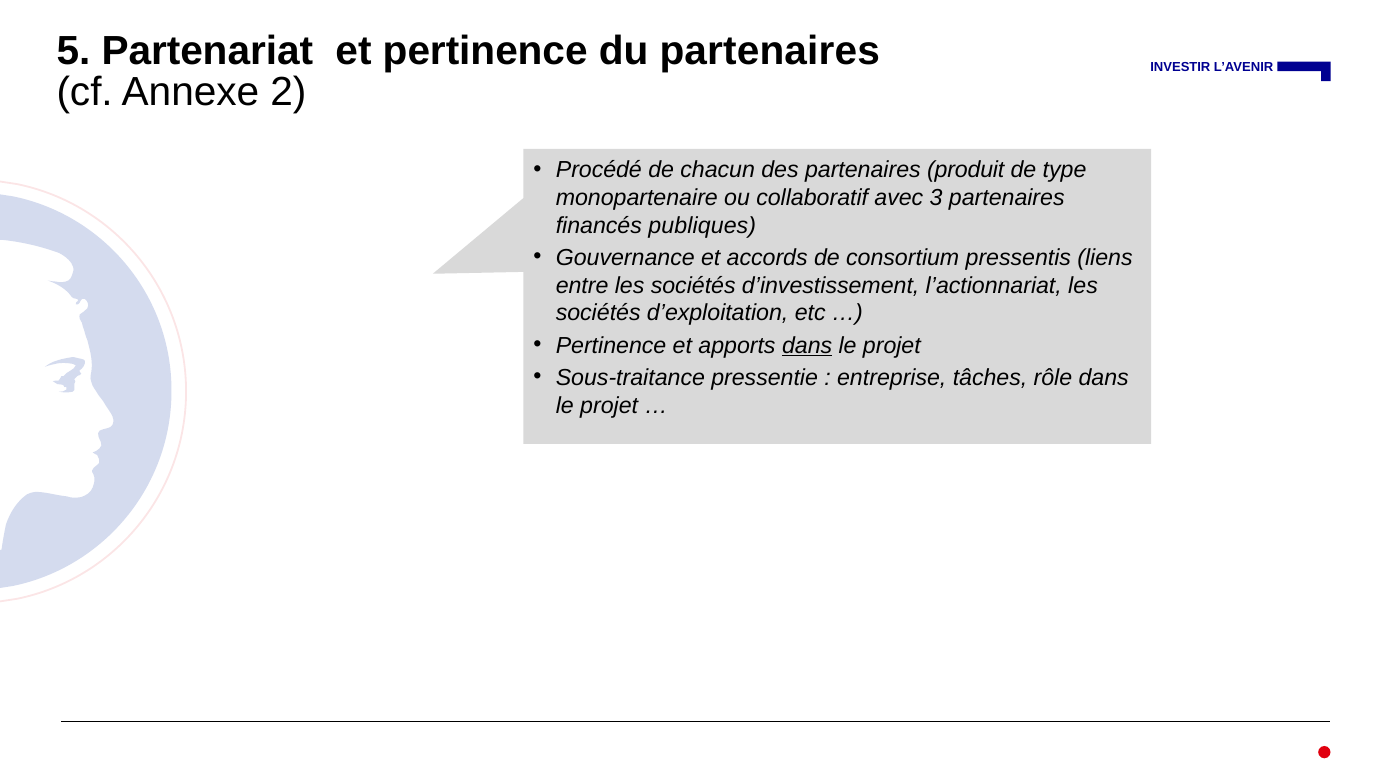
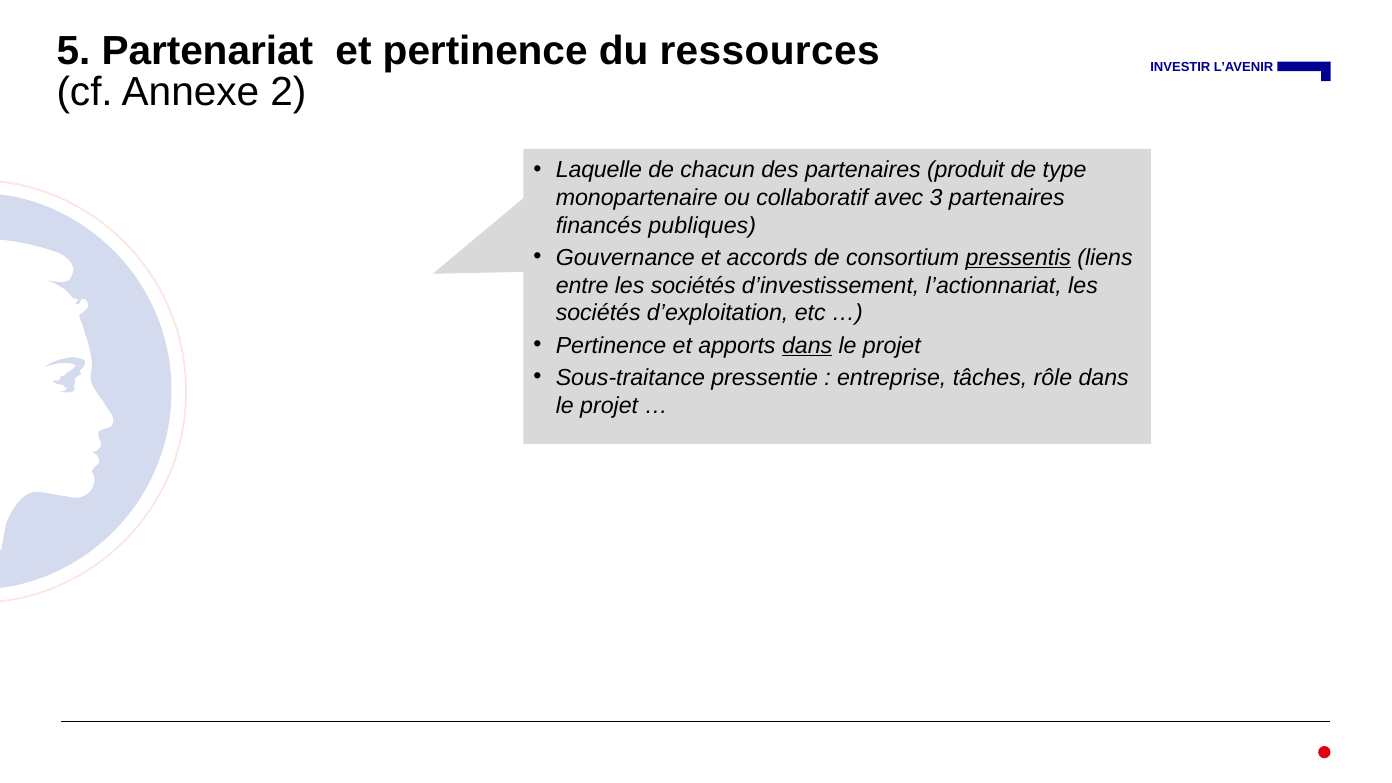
du partenaires: partenaires -> ressources (770, 51)
Procédé: Procédé -> Laquelle (599, 170)
pressentis underline: none -> present (1018, 258)
